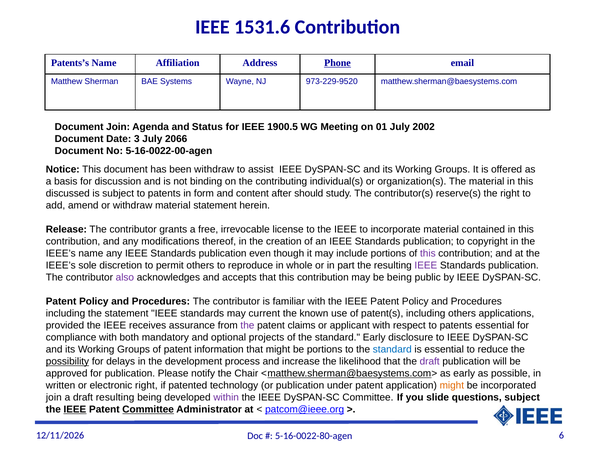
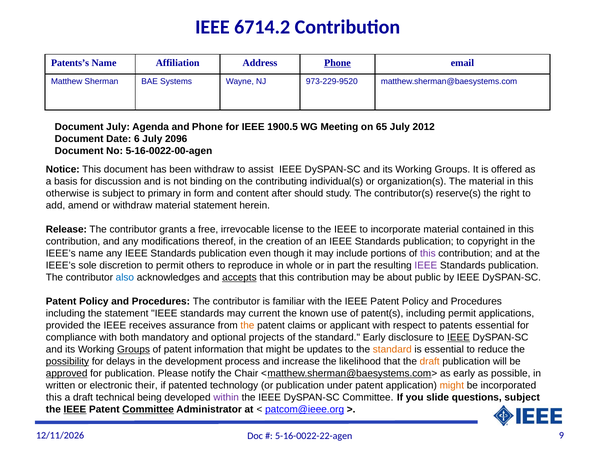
1531.6: 1531.6 -> 6714.2 (262, 27)
Document Join: Join -> July (118, 127)
and Status: Status -> Phone (207, 127)
01: 01 -> 65 (382, 127)
2002: 2002 -> 2012 (424, 127)
3: 3 -> 6 (137, 139)
2066: 2066 -> 2096 (176, 139)
discussed: discussed -> otherwise (68, 193)
subject to patents: patents -> primary (164, 193)
also colour: purple -> blue (125, 277)
accepts underline: none -> present (239, 277)
be being: being -> about (399, 277)
including others: others -> permit (462, 313)
the colour: purple -> orange (247, 325)
IEEE underline: none -> present (458, 337)
Groups underline: none -> present (134, 349)
be portions: portions -> updates (325, 349)
standard colour: blue -> orange (392, 349)
draft colour: purple -> orange (430, 361)
approved underline: none -> present (67, 373)
electronic right: right -> their (146, 385)
join: join -> this (54, 397)
draft resulting: resulting -> technical (115, 397)
6: 6 -> 9 (562, 436)
5-16-0022-80-agen: 5-16-0022-80-agen -> 5-16-0022-22-agen (314, 436)
